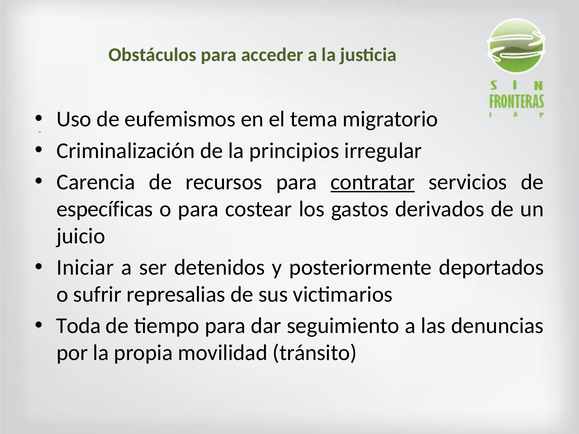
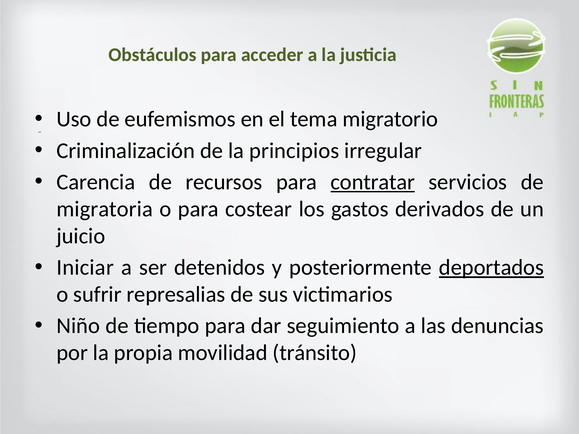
específicas: específicas -> migratoria (105, 209)
deportados underline: none -> present (491, 268)
Toda: Toda -> Niño (78, 326)
